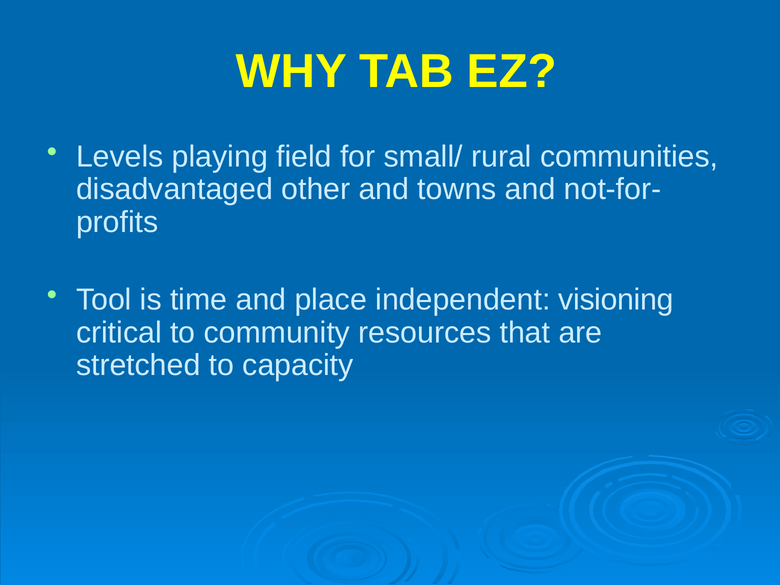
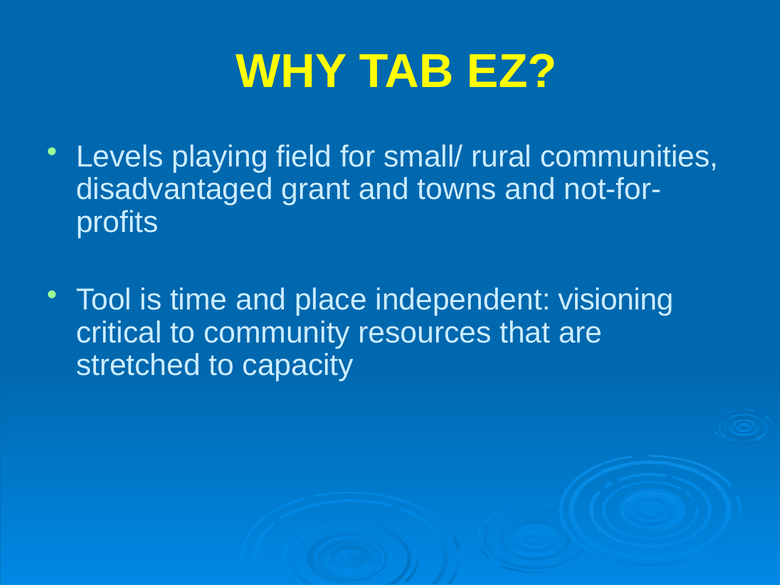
other: other -> grant (316, 189)
